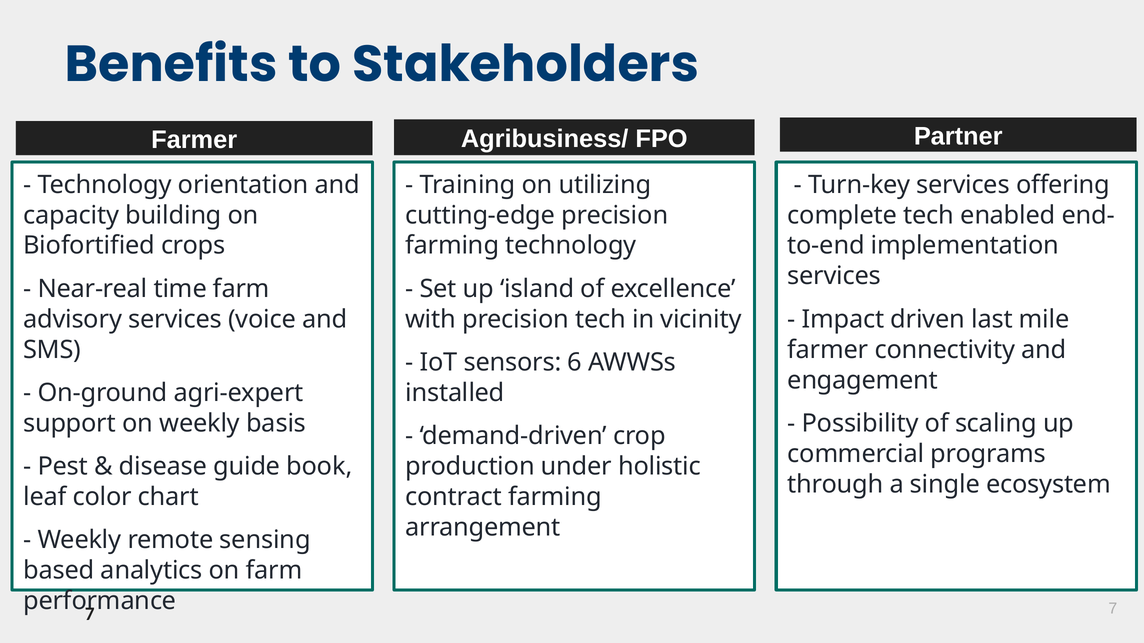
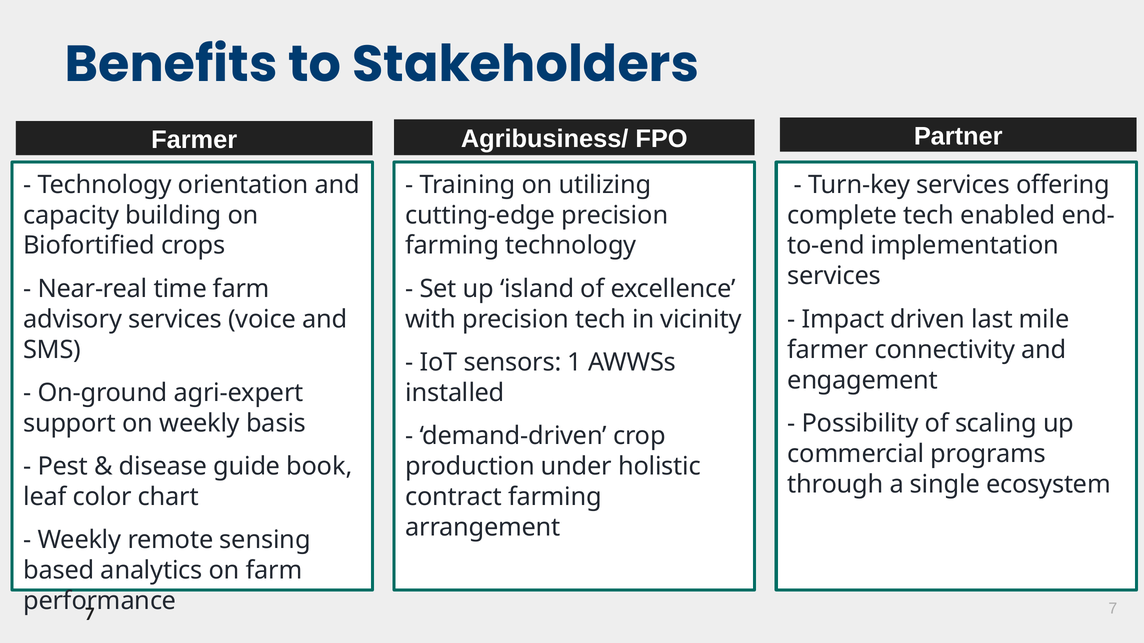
6: 6 -> 1 (575, 363)
